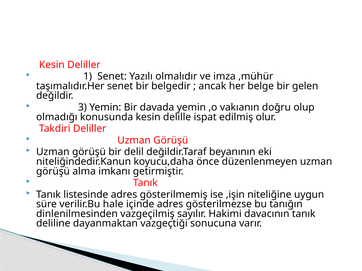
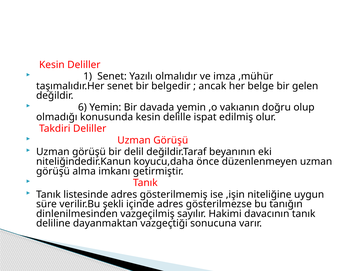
3: 3 -> 6 (82, 108)
hale: hale -> şekli (113, 205)
